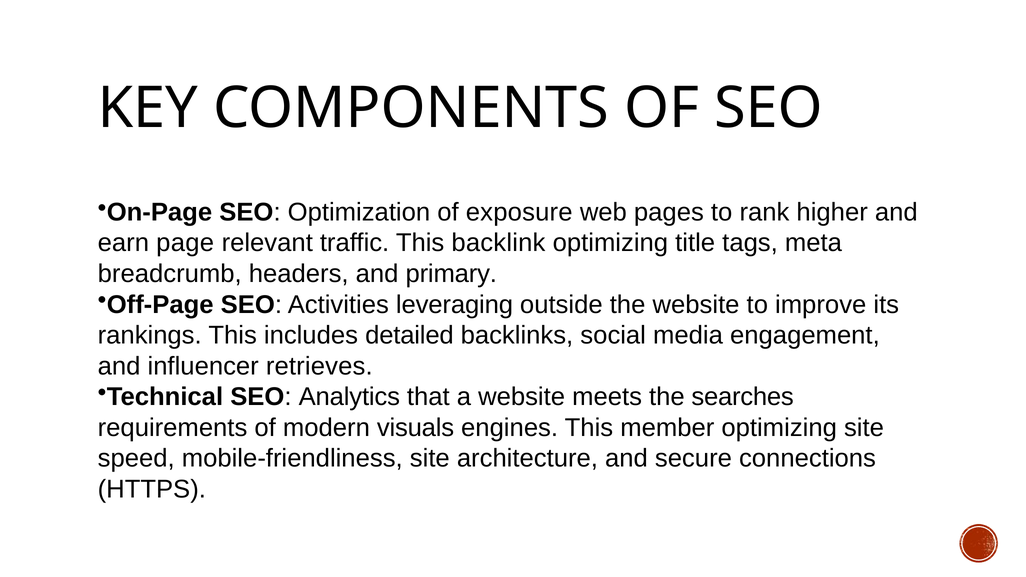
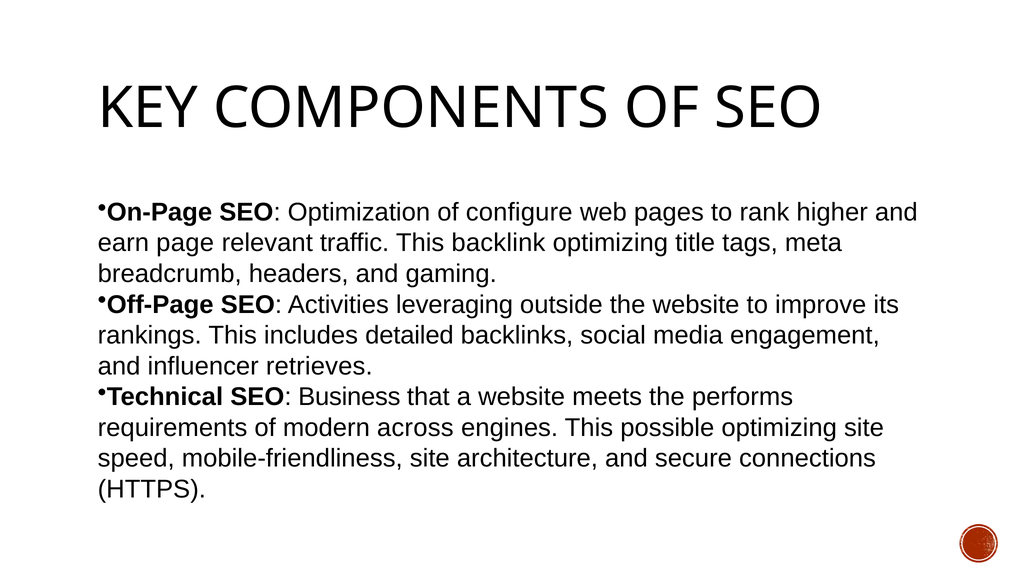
exposure: exposure -> configure (519, 212)
primary: primary -> gaming (451, 274)
Analytics: Analytics -> Business (349, 397)
searches: searches -> performs (742, 397)
visuals: visuals -> across (415, 428)
member: member -> possible (667, 428)
